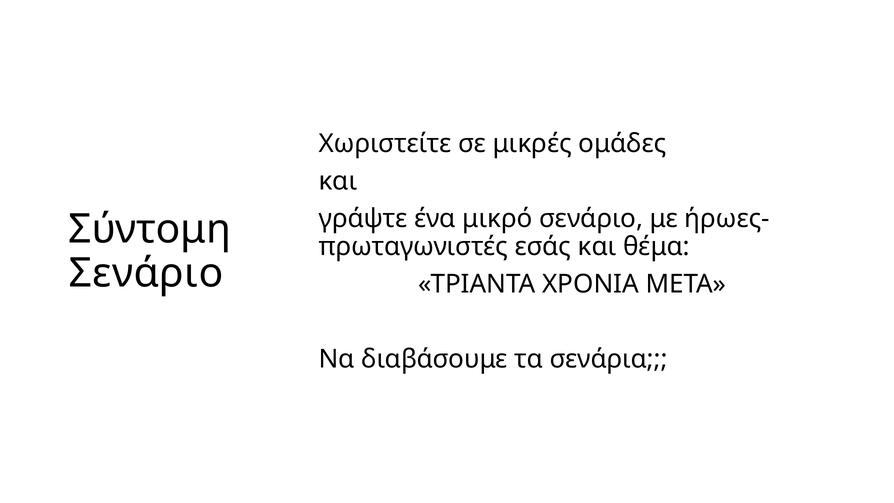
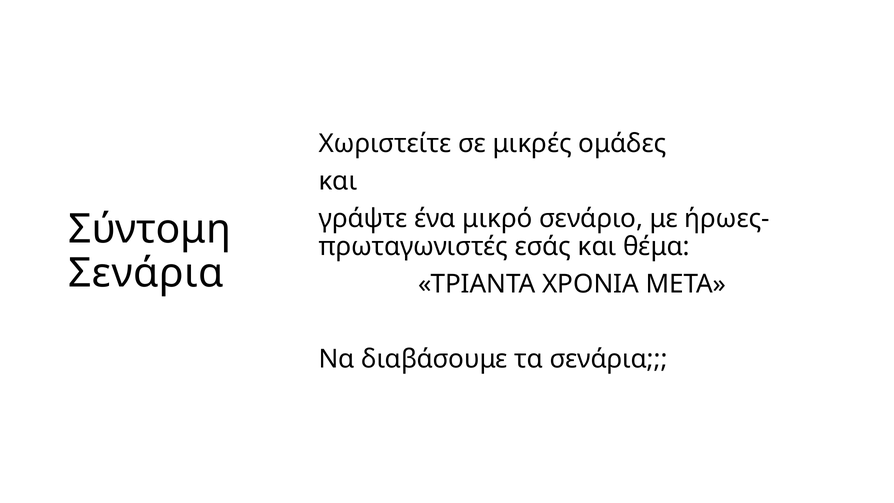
Σενάριο: Σενάριο -> Σενάρια (146, 273)
